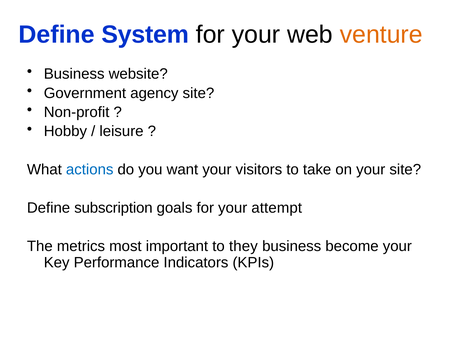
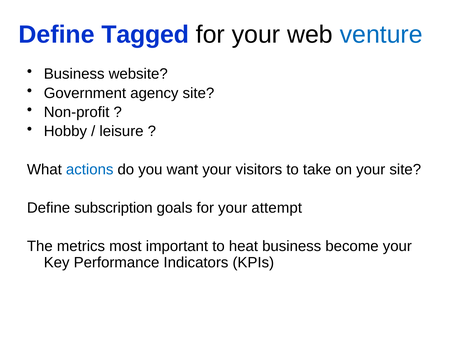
System: System -> Tagged (145, 35)
venture colour: orange -> blue (381, 35)
they: they -> heat (243, 246)
